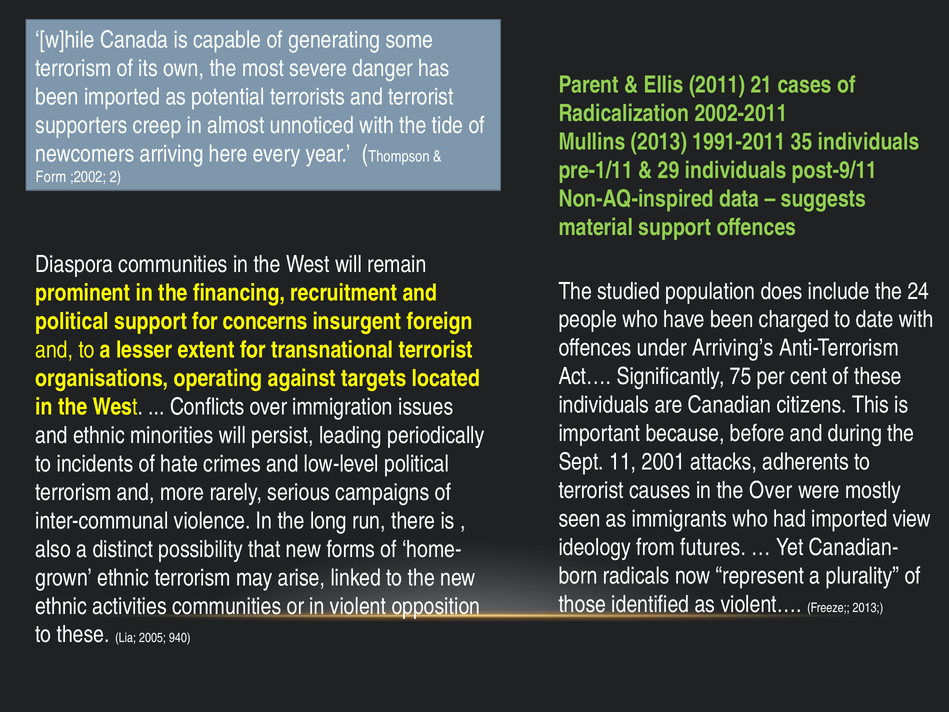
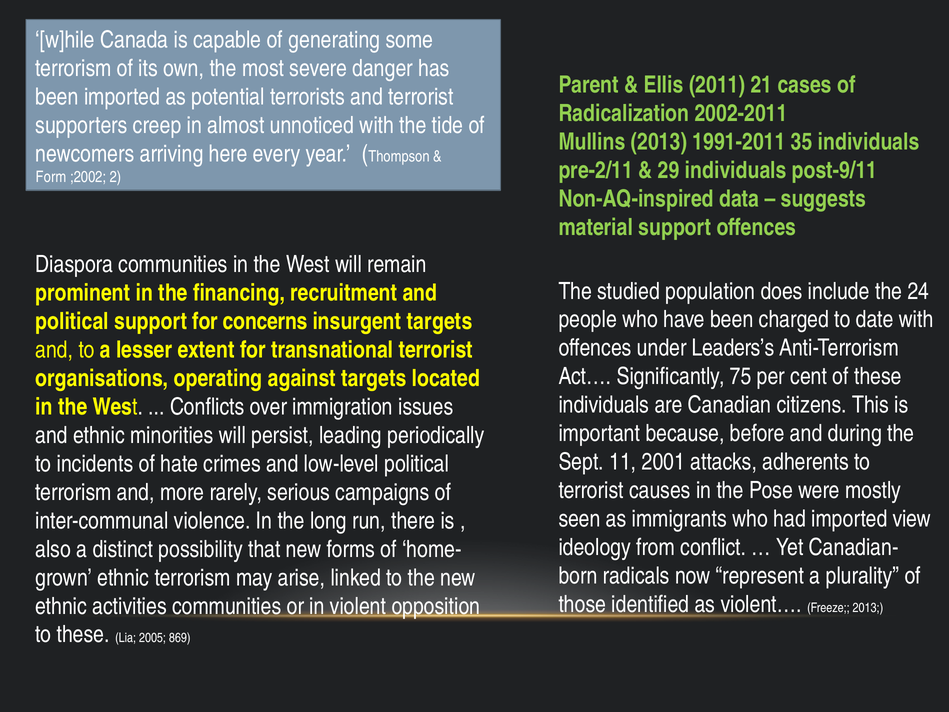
pre-1/11: pre-1/11 -> pre-2/11 (596, 170)
insurgent foreign: foreign -> targets (440, 321)
Arriving’s: Arriving’s -> Leaders’s (733, 348)
the Over: Over -> Pose (771, 490)
futures: futures -> conflict (713, 547)
940: 940 -> 869 (180, 638)
